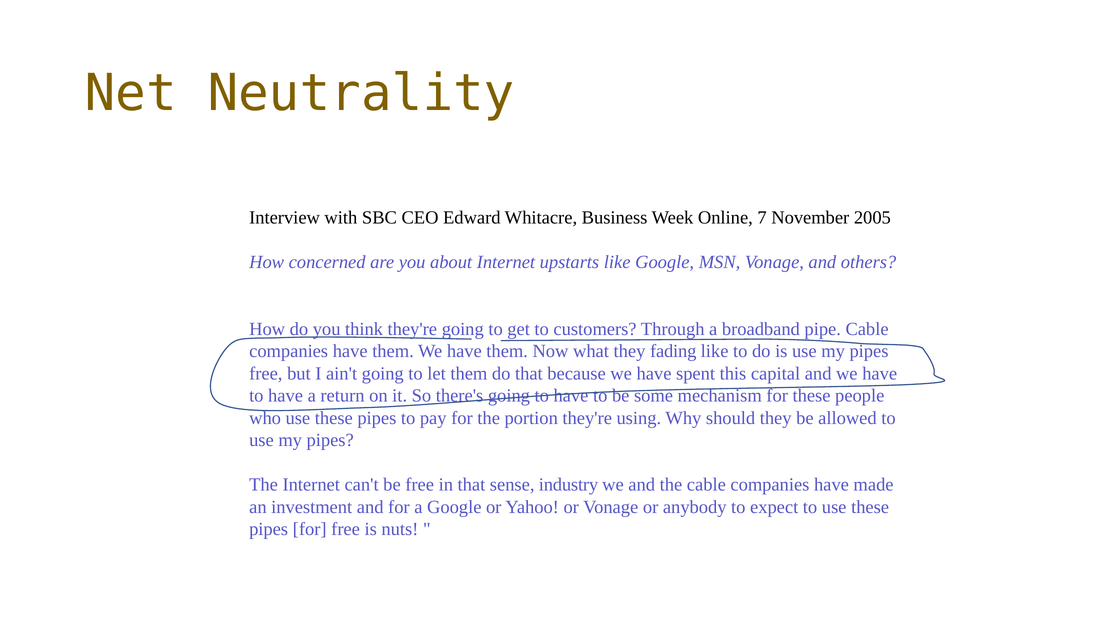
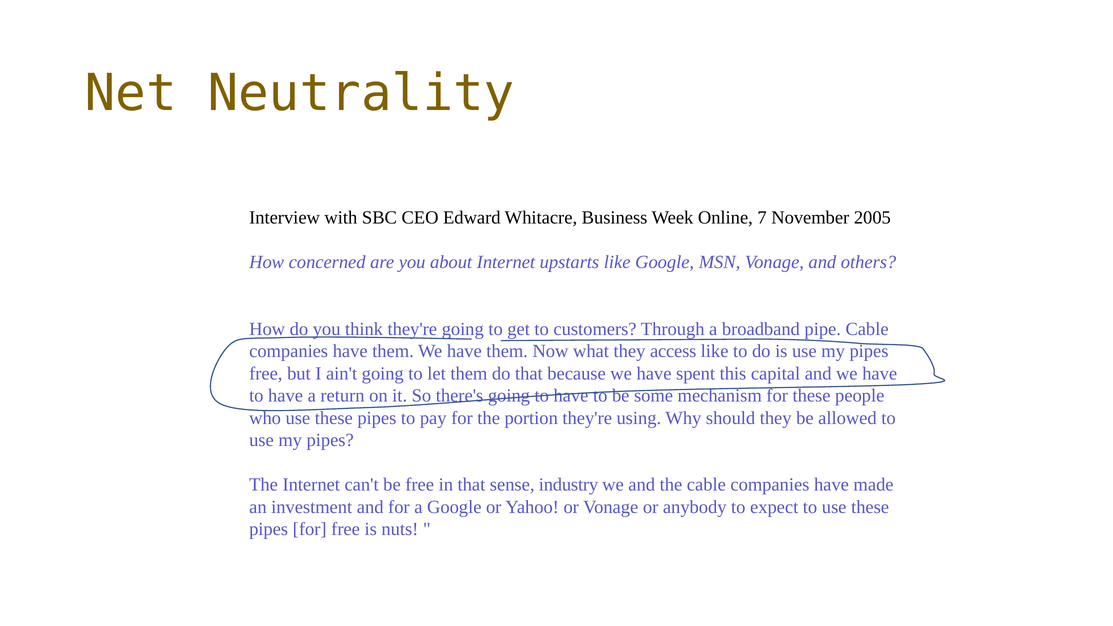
fading: fading -> access (673, 351)
